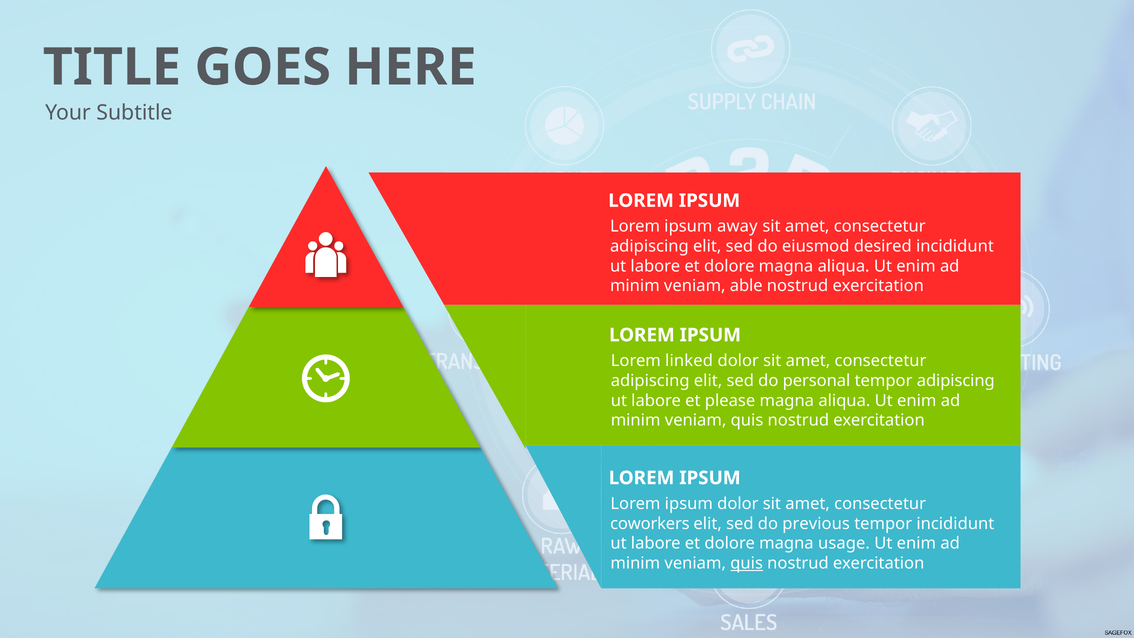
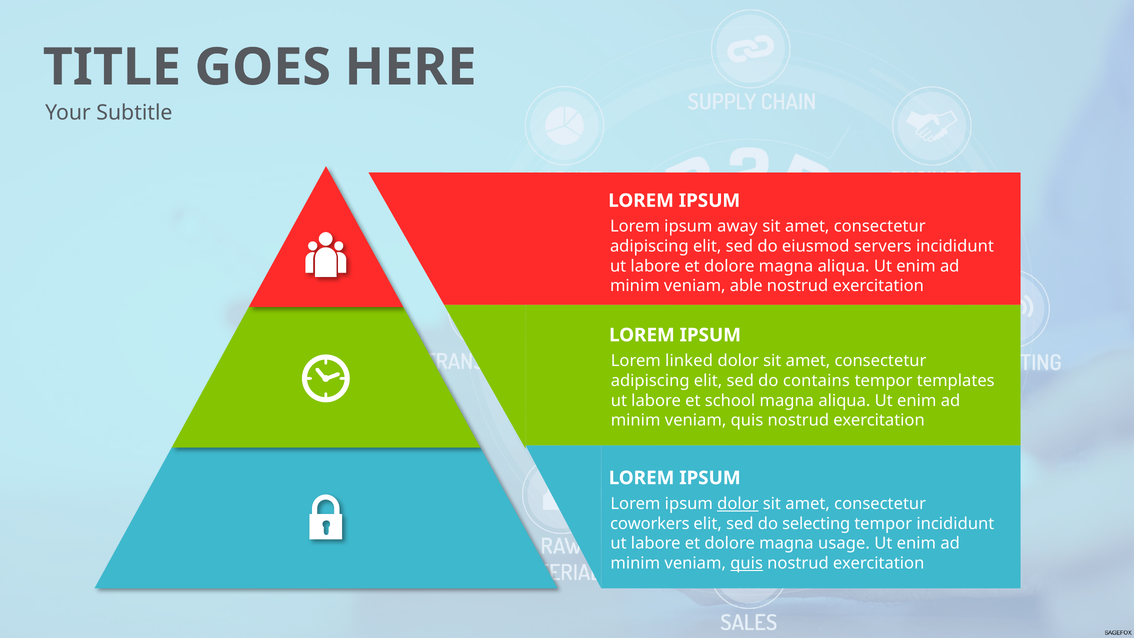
desired: desired -> servers (883, 246)
personal: personal -> contains (816, 381)
tempor adipiscing: adipiscing -> templates (956, 381)
please: please -> school (730, 400)
dolor underline: none -> present (738, 504)
previous: previous -> selecting (816, 523)
